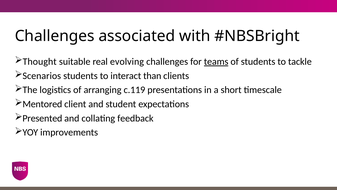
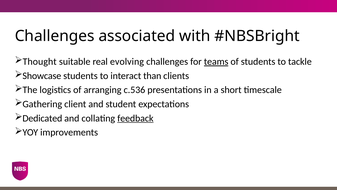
Scenarios: Scenarios -> Showcase (42, 76)
c.119: c.119 -> c.536 (134, 90)
Mentored: Mentored -> Gathering (42, 104)
Presented: Presented -> Dedicated (42, 118)
feedback underline: none -> present (135, 118)
